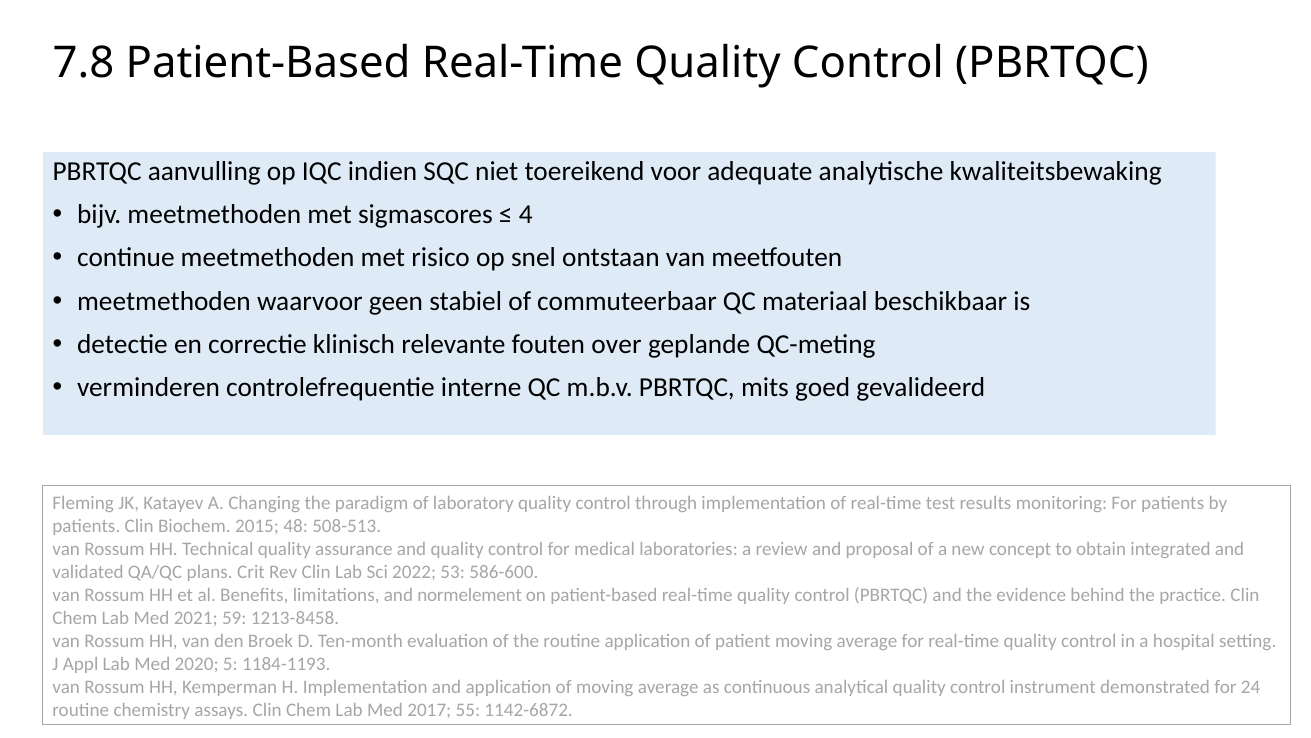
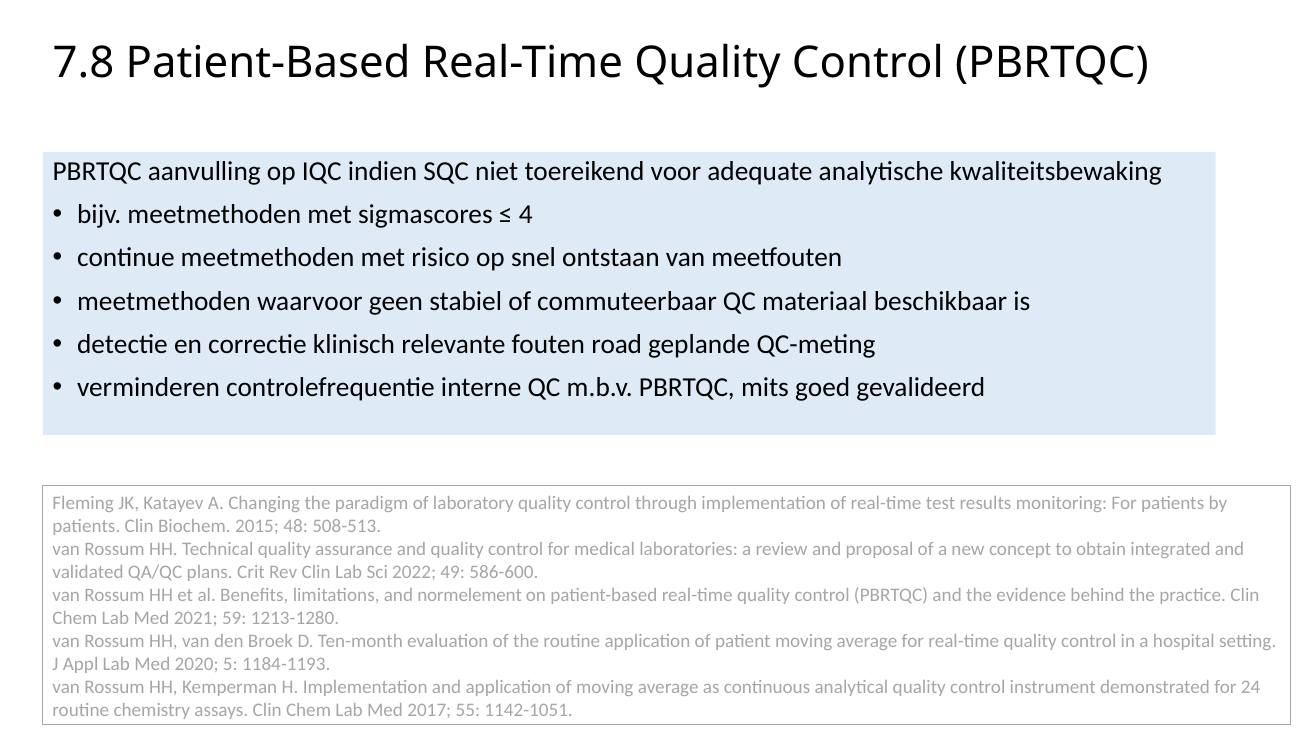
over: over -> road (617, 344)
53: 53 -> 49 (453, 571)
1213-8458: 1213-8458 -> 1213-1280 (295, 617)
1142-6872: 1142-6872 -> 1142-1051 (529, 709)
